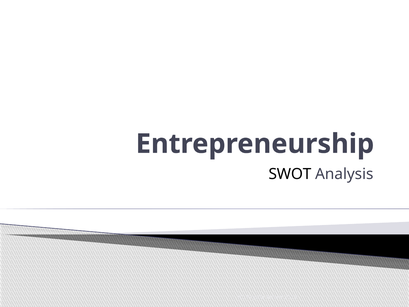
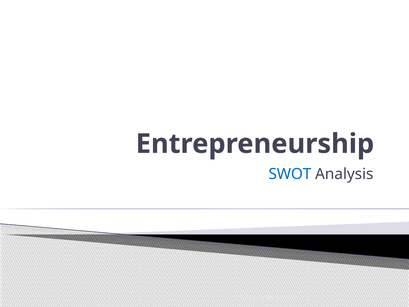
SWOT colour: black -> blue (290, 174)
